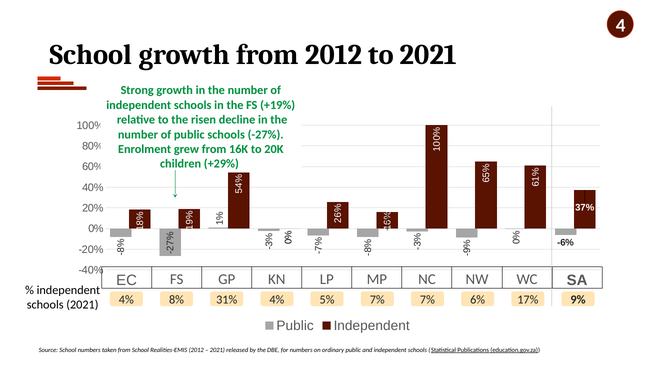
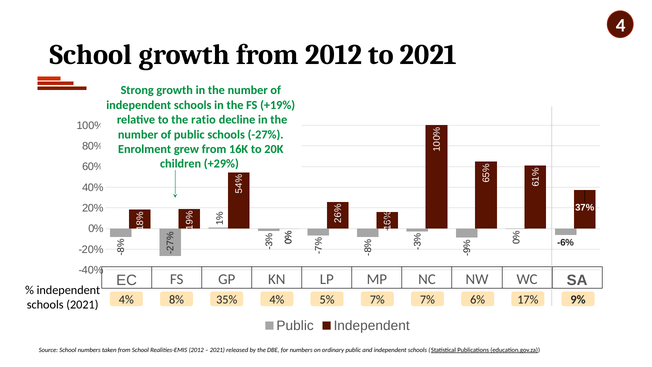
risen: risen -> ratio (203, 120)
31%: 31% -> 35% (227, 299)
